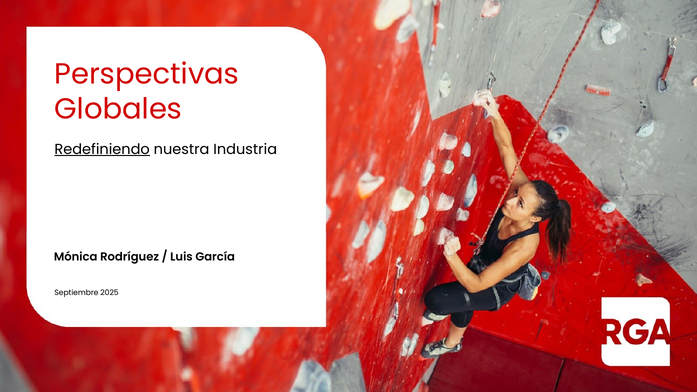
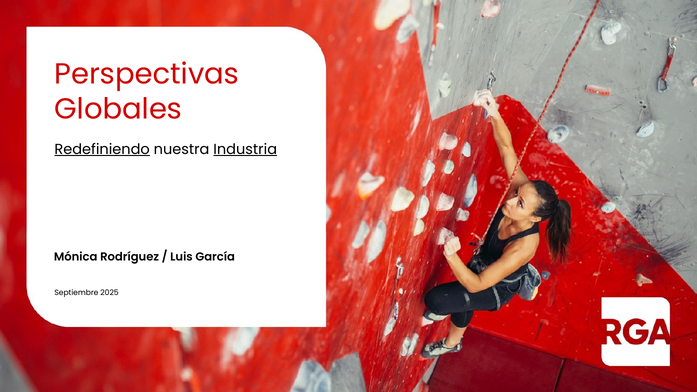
Industria underline: none -> present (245, 149)
